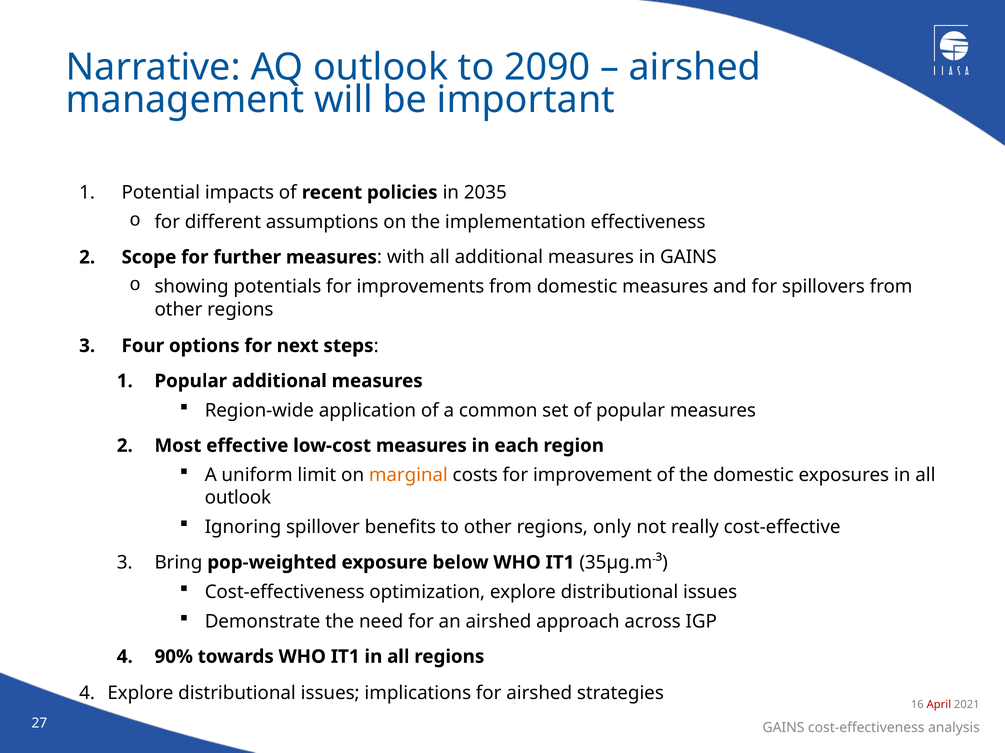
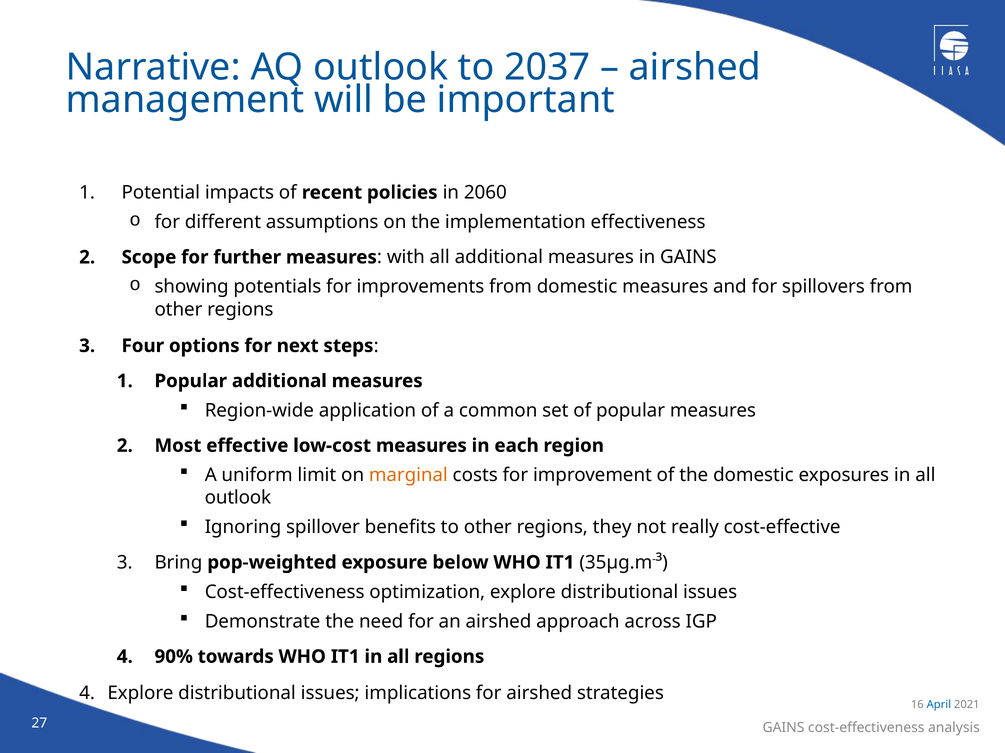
2090: 2090 -> 2037 (547, 68)
2035: 2035 -> 2060 (485, 193)
only: only -> they (612, 528)
April colour: red -> blue (939, 705)
